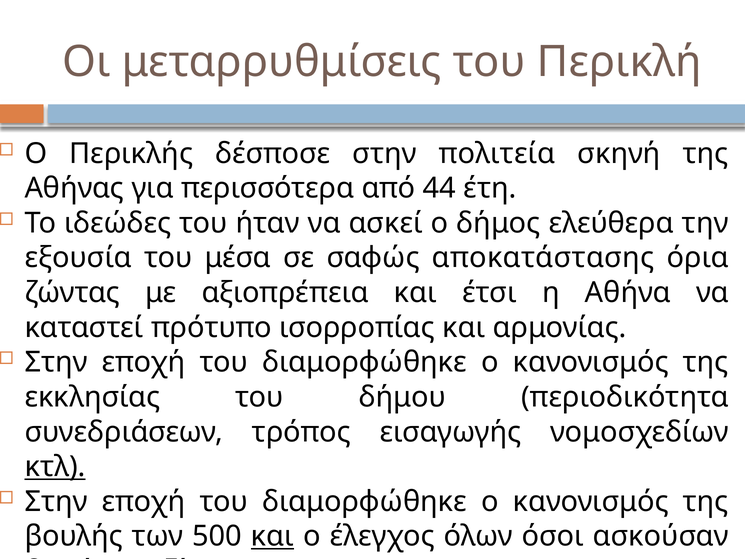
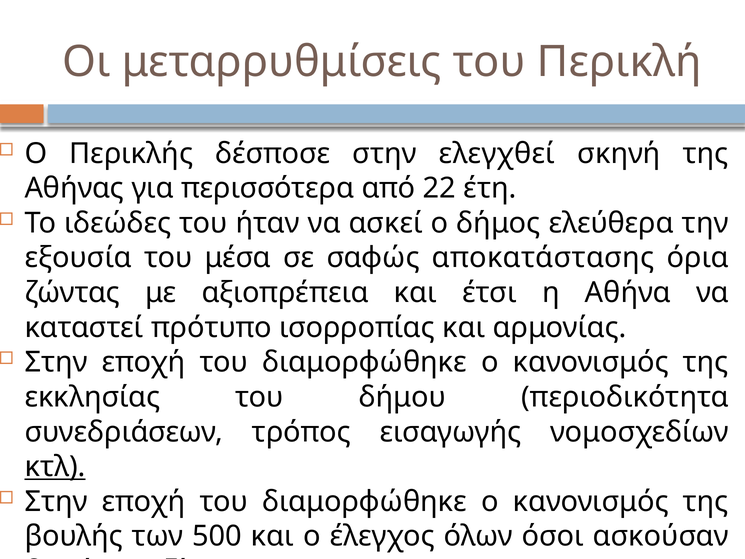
πολιτεία: πολιτεία -> ελεγχθεί (497, 153)
44: 44 -> 22 (439, 188)
και underline: present -> none (272, 536)
